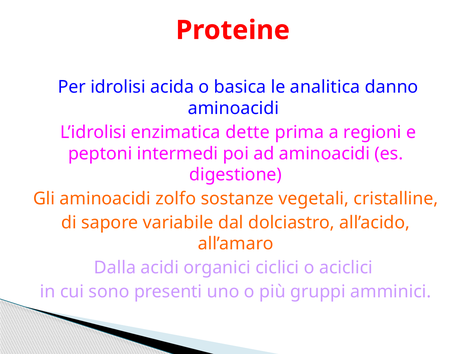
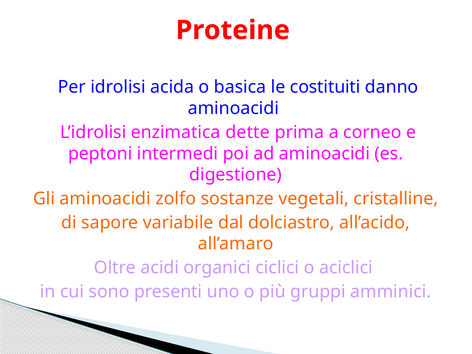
analitica: analitica -> costituiti (325, 87)
regioni: regioni -> corneo (372, 132)
Dalla: Dalla -> Oltre (115, 268)
